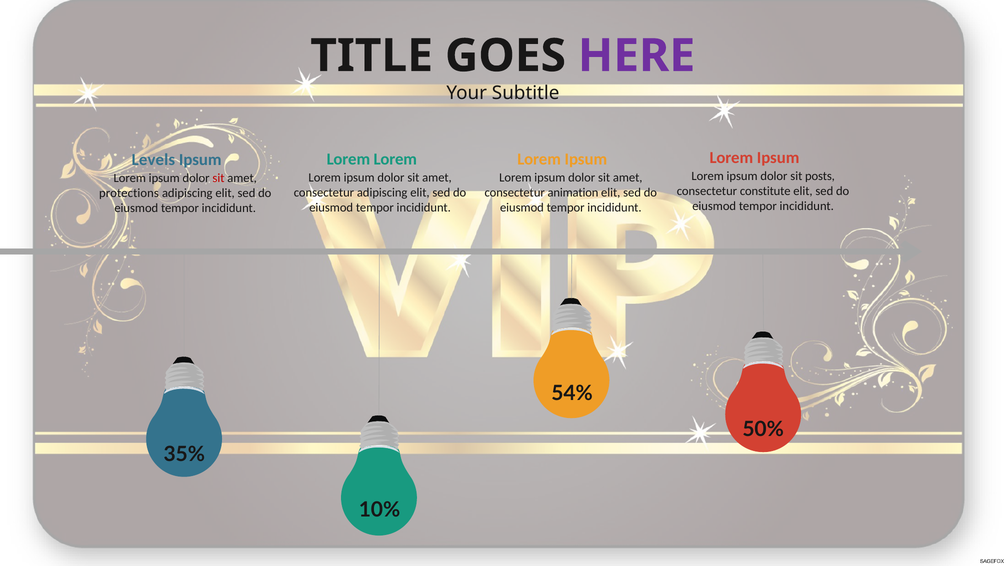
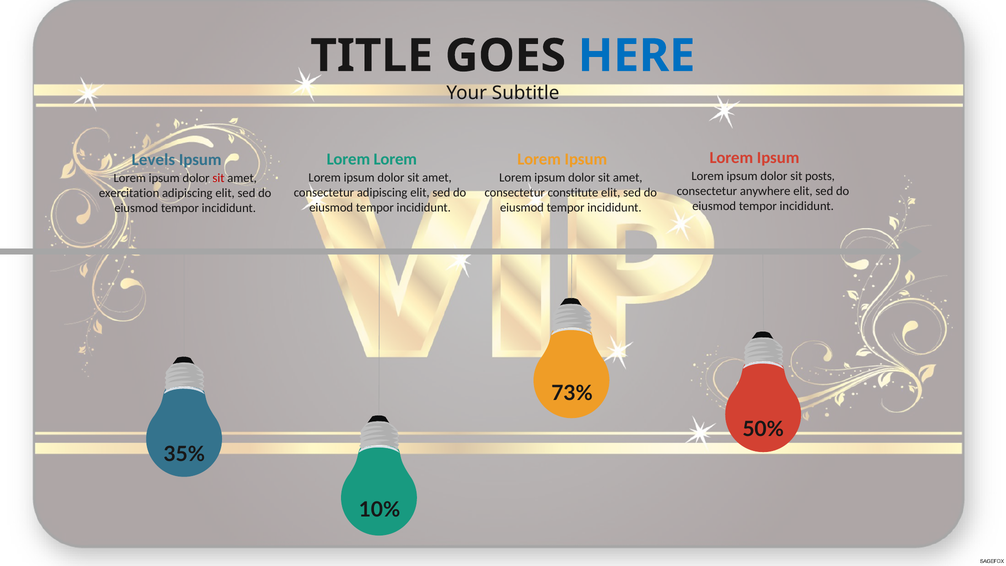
HERE colour: purple -> blue (637, 56)
constitute: constitute -> anywhere (765, 191)
animation: animation -> constitute (573, 193)
protections: protections -> exercitation (129, 193)
54%: 54% -> 73% (572, 393)
